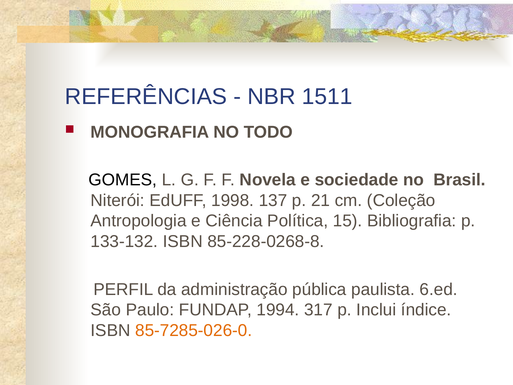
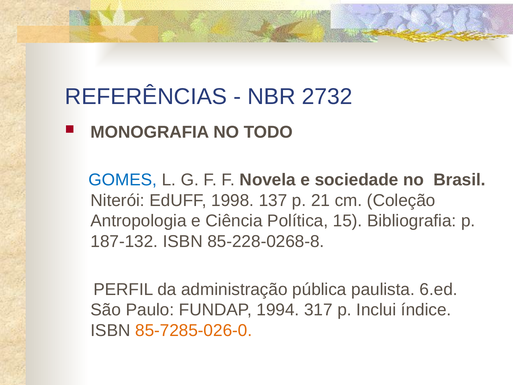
1511: 1511 -> 2732 (327, 96)
GOMES colour: black -> blue (123, 180)
133-132: 133-132 -> 187-132 (124, 241)
